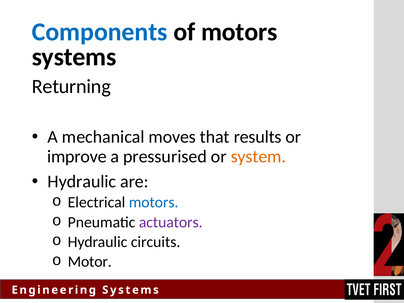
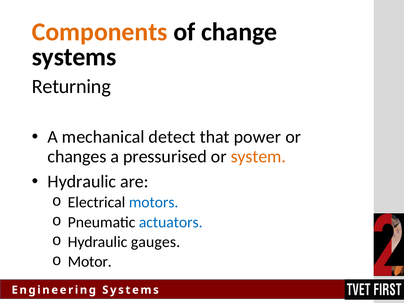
Components colour: blue -> orange (100, 32)
of motors: motors -> change (239, 32)
moves: moves -> detect (172, 137)
results: results -> power (257, 137)
improve: improve -> changes (77, 156)
actuators colour: purple -> blue (171, 222)
circuits: circuits -> gauges (156, 242)
